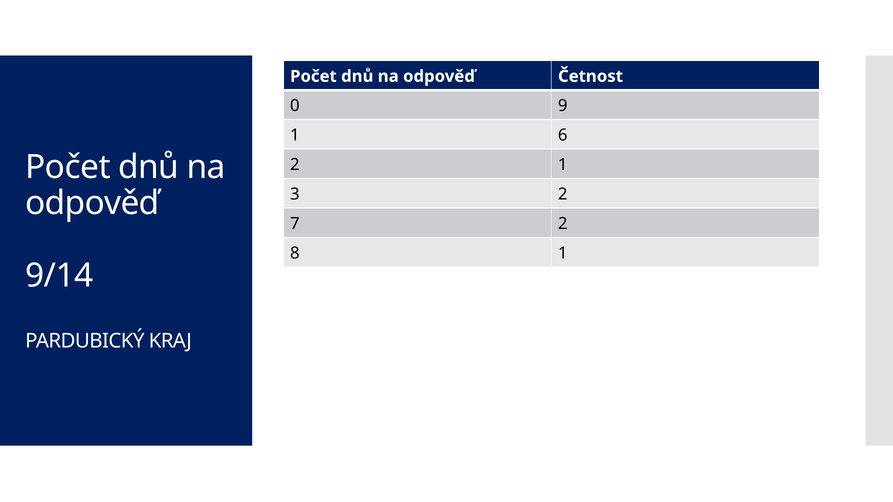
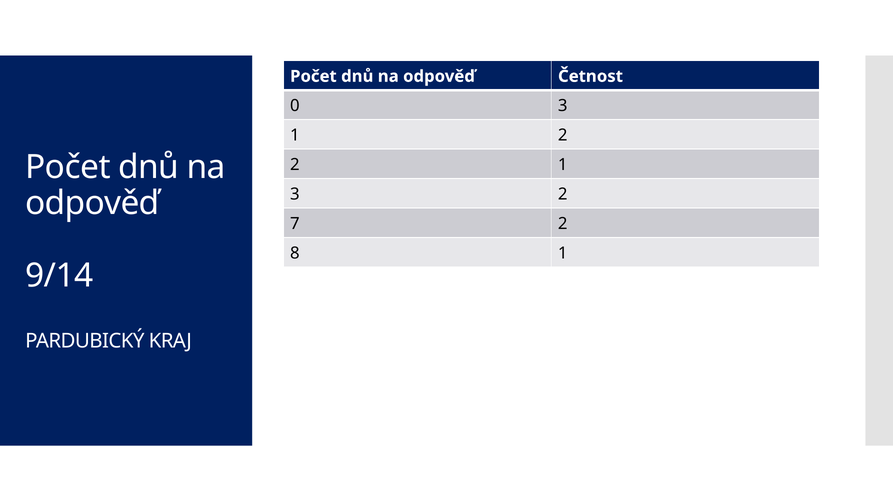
0 9: 9 -> 3 (563, 106)
1 6: 6 -> 2 (563, 135)
